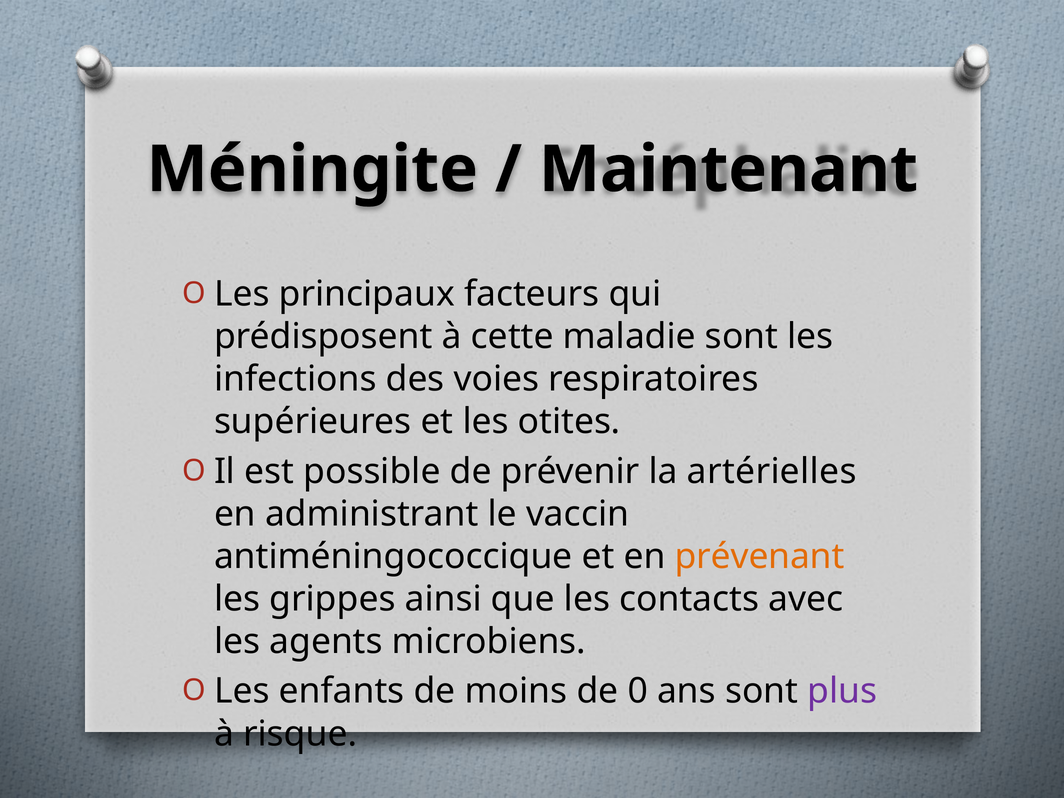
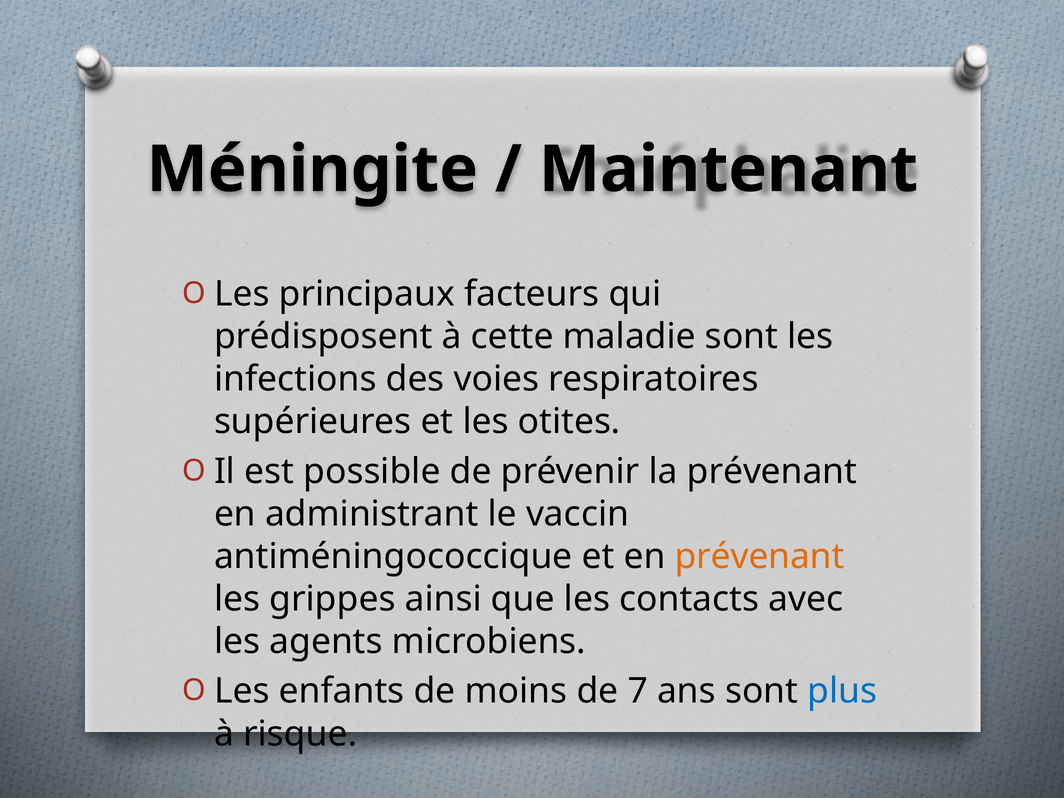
la artérielles: artérielles -> prévenant (772, 471)
0: 0 -> 7 (638, 691)
plus colour: purple -> blue (842, 691)
